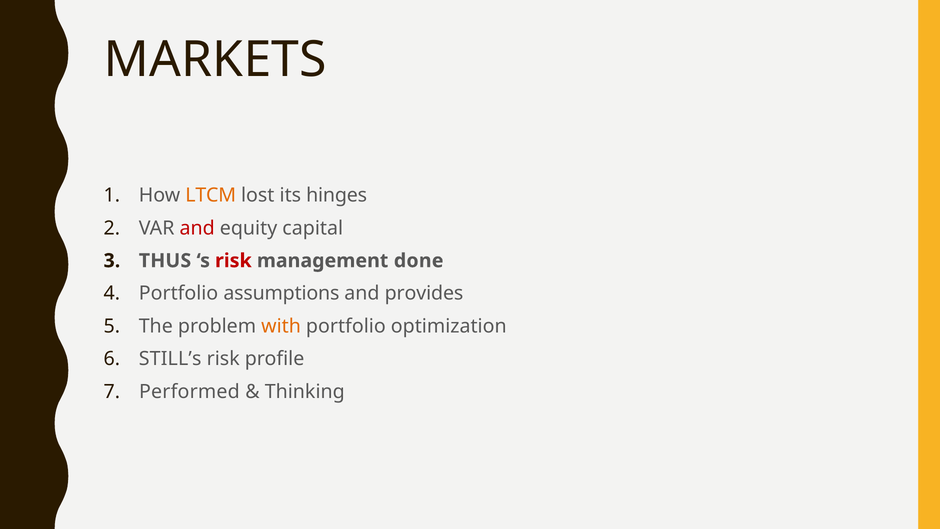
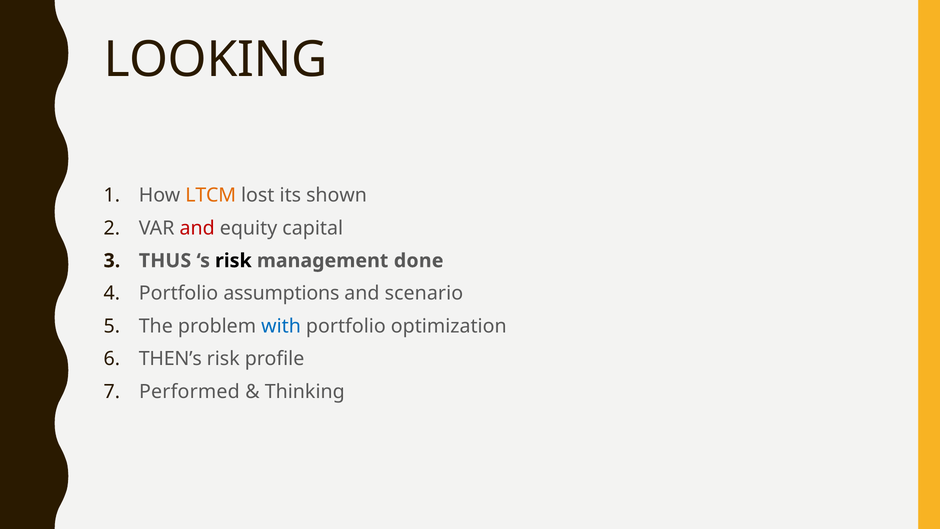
MARKETS: MARKETS -> LOOKING (216, 60)
hinges: hinges -> shown (337, 195)
risk colour: red -> black (233, 261)
provides: provides -> scenario (424, 293)
with colour: orange -> blue (281, 326)
STILL’s: STILL’s -> THEN’s (170, 359)
